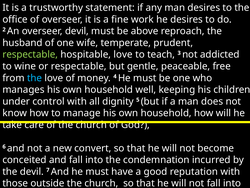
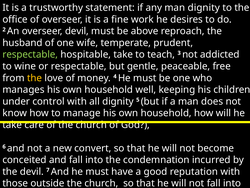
man desires: desires -> dignity (204, 8)
hospitable love: love -> take (123, 54)
the colour: light blue -> yellow (35, 78)
